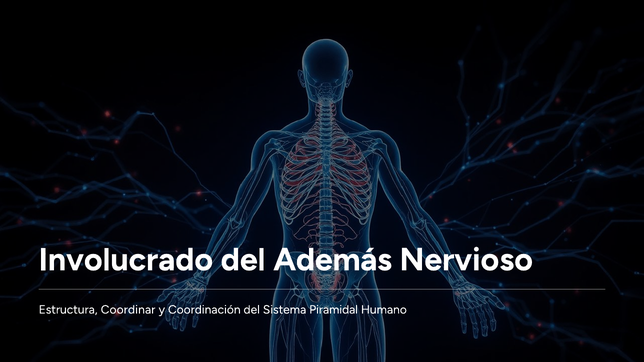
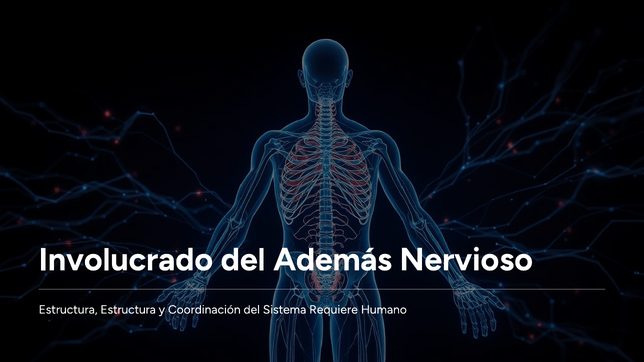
Estructura Coordinar: Coordinar -> Estructura (128, 310)
Piramidal: Piramidal -> Requiere (333, 310)
